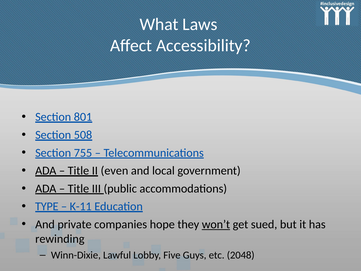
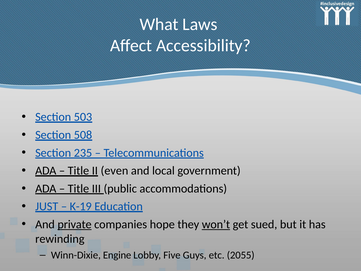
801: 801 -> 503 (83, 117)
755: 755 -> 235 (83, 153)
TYPE: TYPE -> JUST (47, 206)
K-11: K-11 -> K-19 (81, 206)
private underline: none -> present (75, 224)
Lawful: Lawful -> Engine (117, 255)
2048: 2048 -> 2055 (241, 255)
